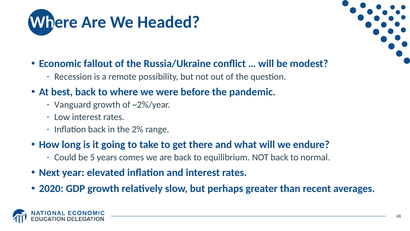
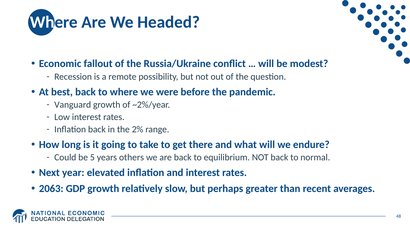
comes: comes -> others (132, 157)
2020: 2020 -> 2063 (51, 188)
